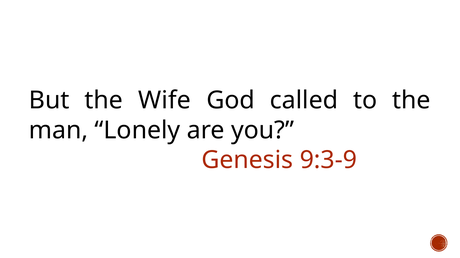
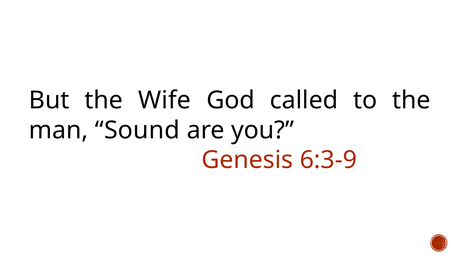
Lonely: Lonely -> Sound (137, 131)
9:3-9: 9:3-9 -> 6:3-9 (328, 161)
